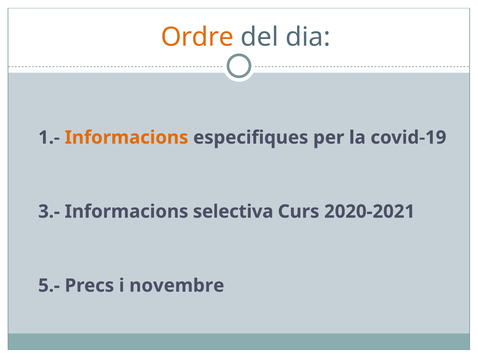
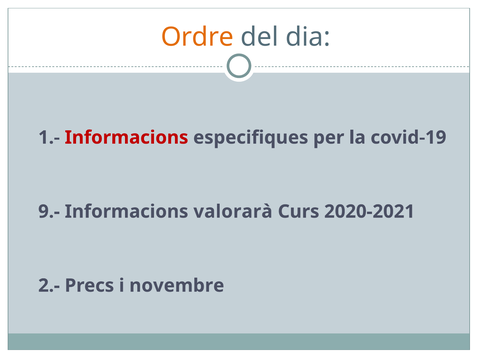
Informacions colour: orange -> red (127, 138)
3.-: 3.- -> 9.- (49, 212)
selectiva: selectiva -> valorarà (233, 212)
5.-: 5.- -> 2.- (49, 286)
